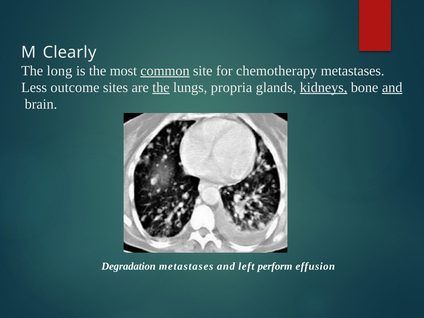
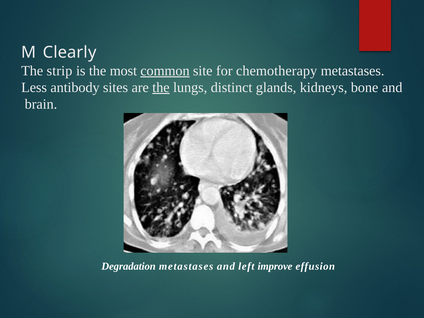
long: long -> strip (60, 71)
outcome: outcome -> antibody (75, 87)
propria: propria -> distinct (232, 87)
kidneys underline: present -> none (324, 87)
and underline: present -> none (392, 87)
perform: perform -> improve (275, 266)
